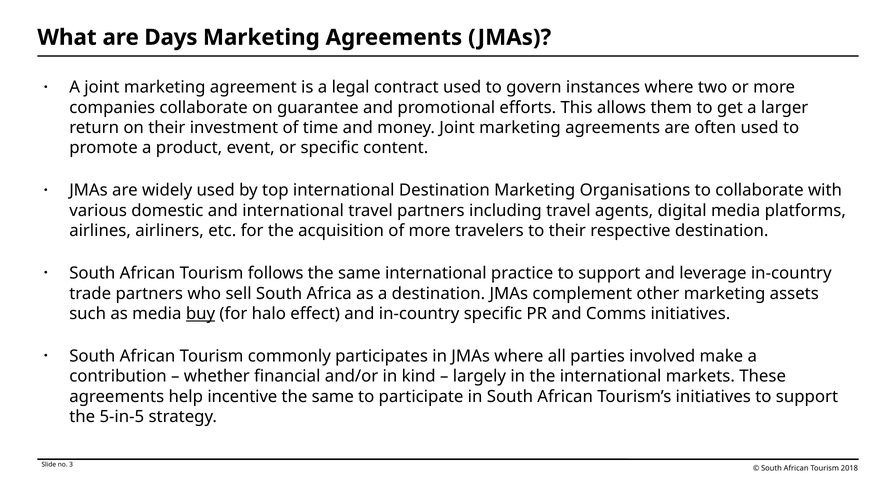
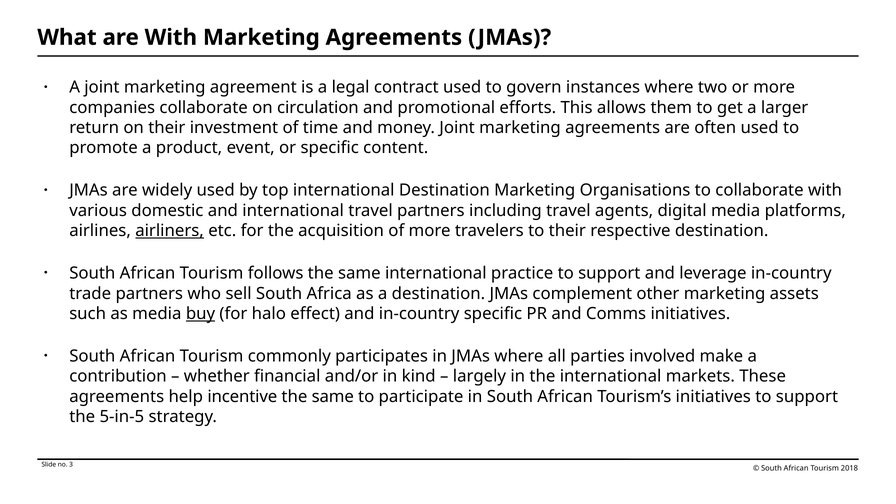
are Days: Days -> With (171, 37)
guarantee: guarantee -> circulation (318, 108)
airliners underline: none -> present (170, 231)
